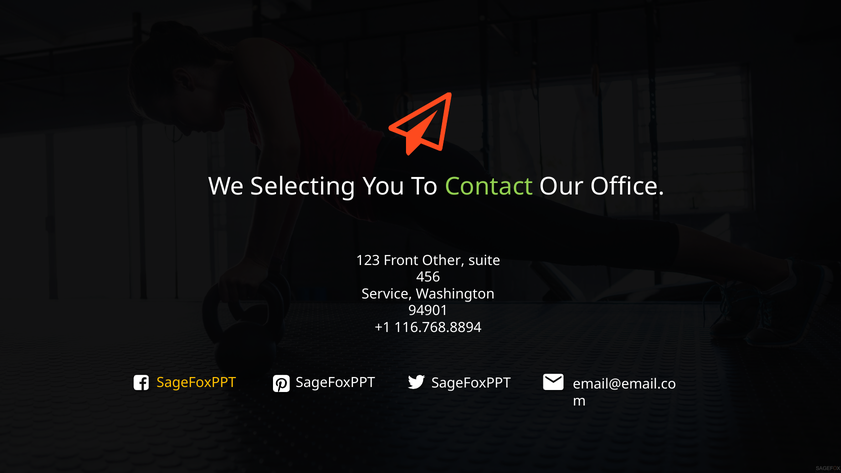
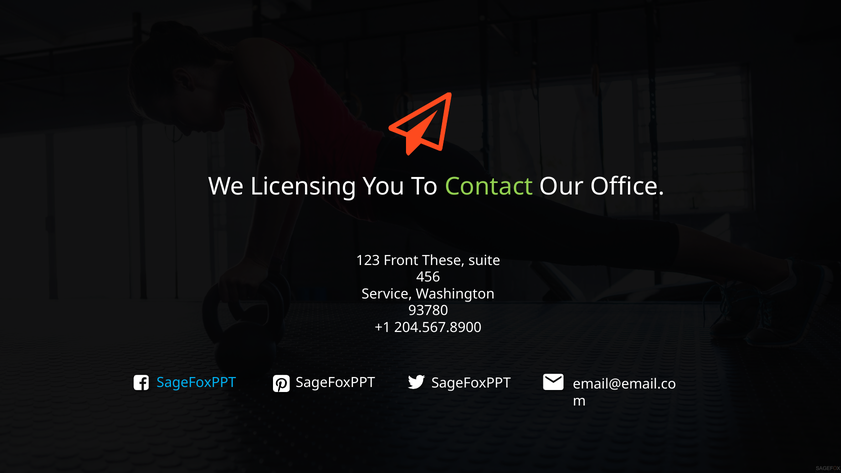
Selecting: Selecting -> Licensing (303, 187)
Other: Other -> These (443, 260)
94901: 94901 -> 93780 (428, 311)
116.768.8894: 116.768.8894 -> 204.567.8900 (438, 328)
SageFoxPPT colour: yellow -> light blue (196, 383)
